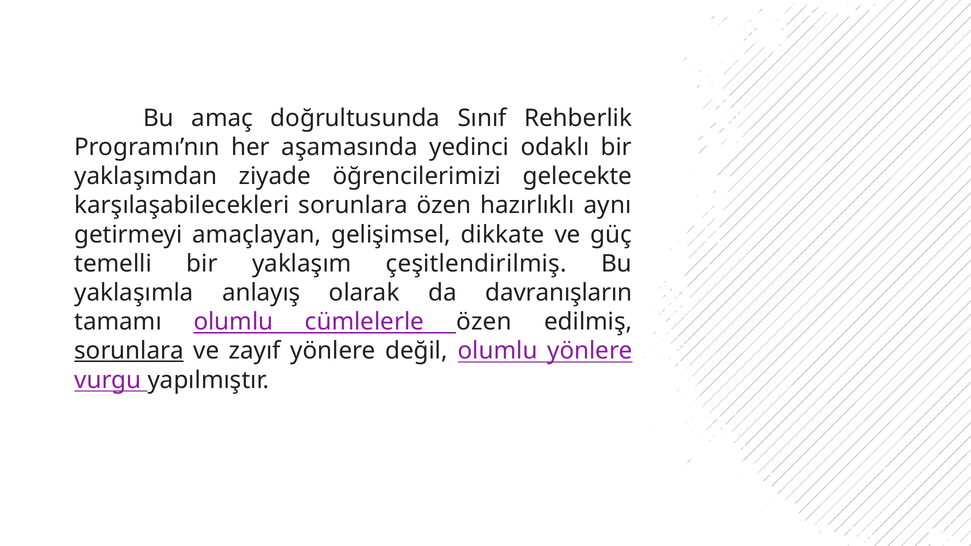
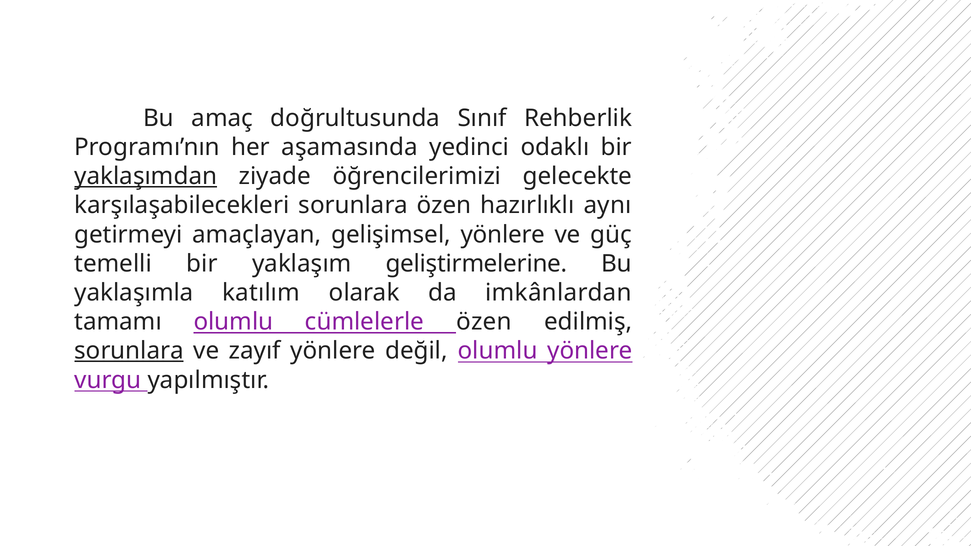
yaklaşımdan underline: none -> present (146, 176)
gelişimsel dikkate: dikkate -> yönlere (503, 235)
çeşitlendirilmiş: çeşitlendirilmiş -> geliştirmelerine (477, 264)
anlayış: anlayış -> katılım (261, 293)
davranışların: davranışların -> imkânlardan (559, 293)
